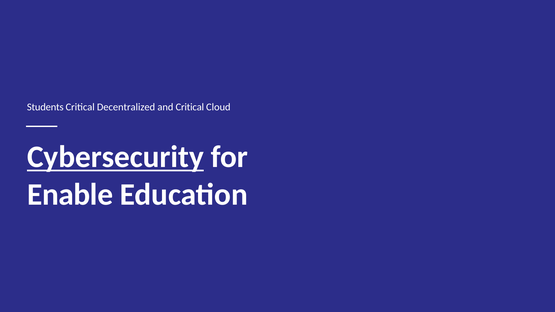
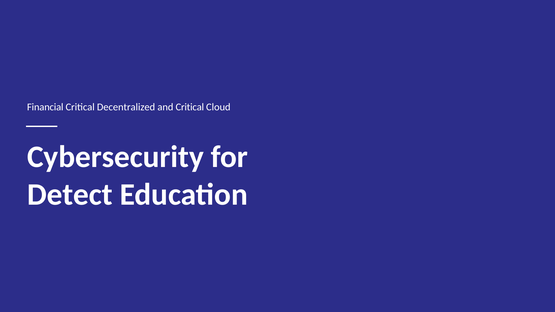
Students: Students -> Financial (45, 107)
Cybersecurity underline: present -> none (115, 157)
Enable: Enable -> Detect (70, 195)
